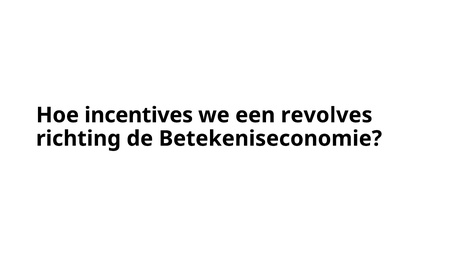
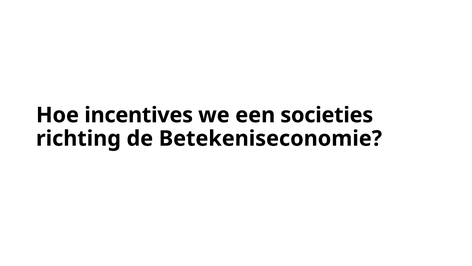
revolves: revolves -> societies (327, 115)
